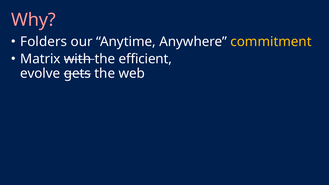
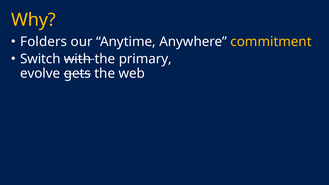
Why colour: pink -> yellow (33, 20)
Matrix: Matrix -> Switch (40, 59)
efficient: efficient -> primary (145, 59)
